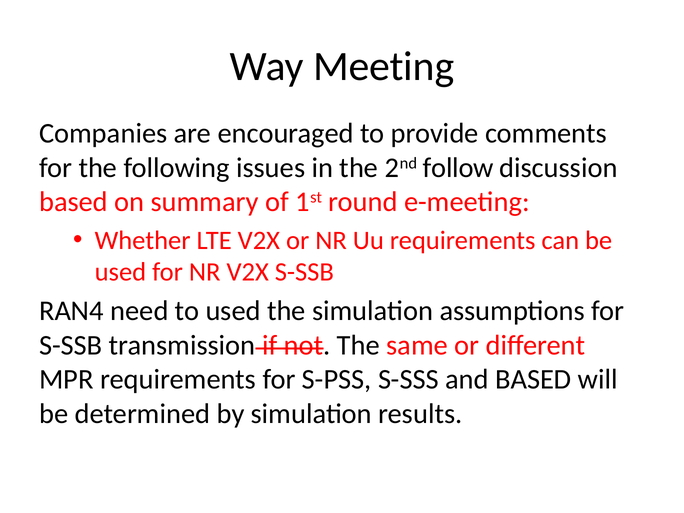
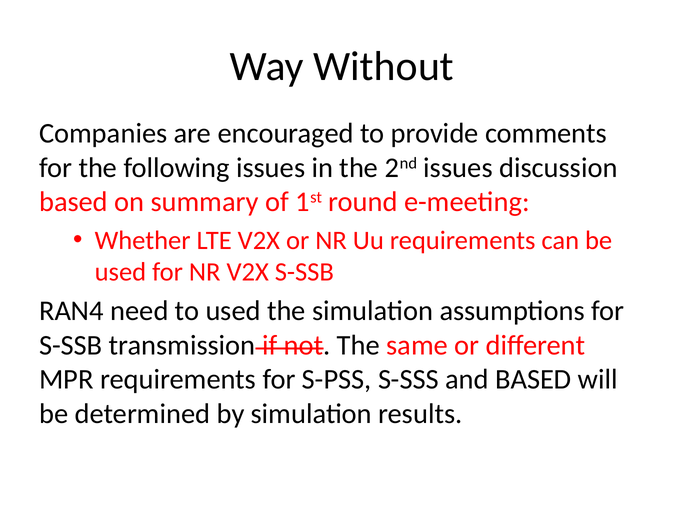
Meeting: Meeting -> Without (384, 66)
2nd follow: follow -> issues (458, 168)
